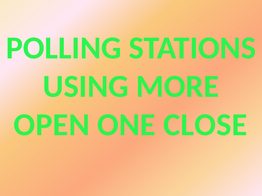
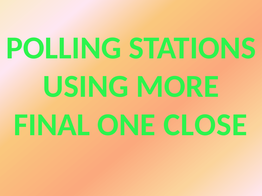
OPEN: OPEN -> FINAL (52, 125)
